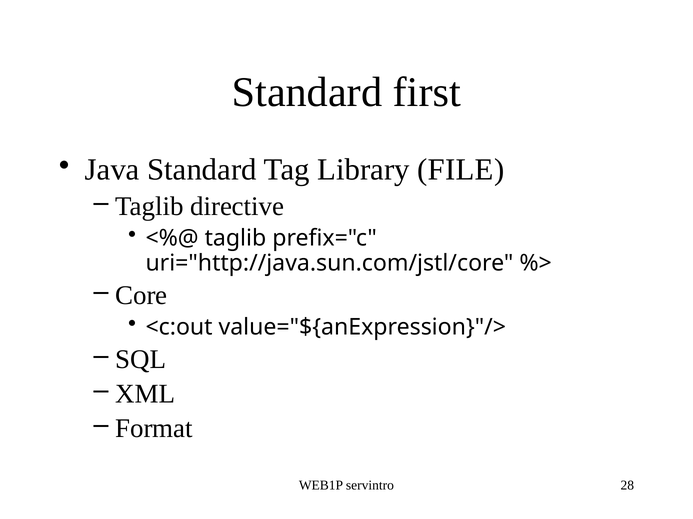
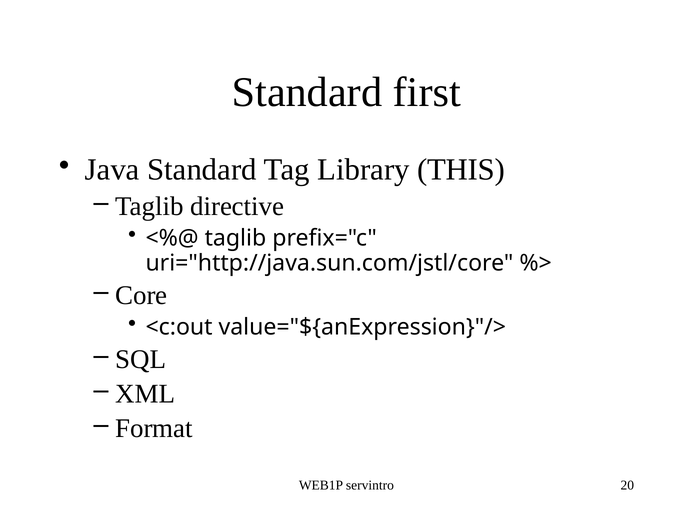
FILE: FILE -> THIS (461, 170)
28: 28 -> 20 (627, 486)
